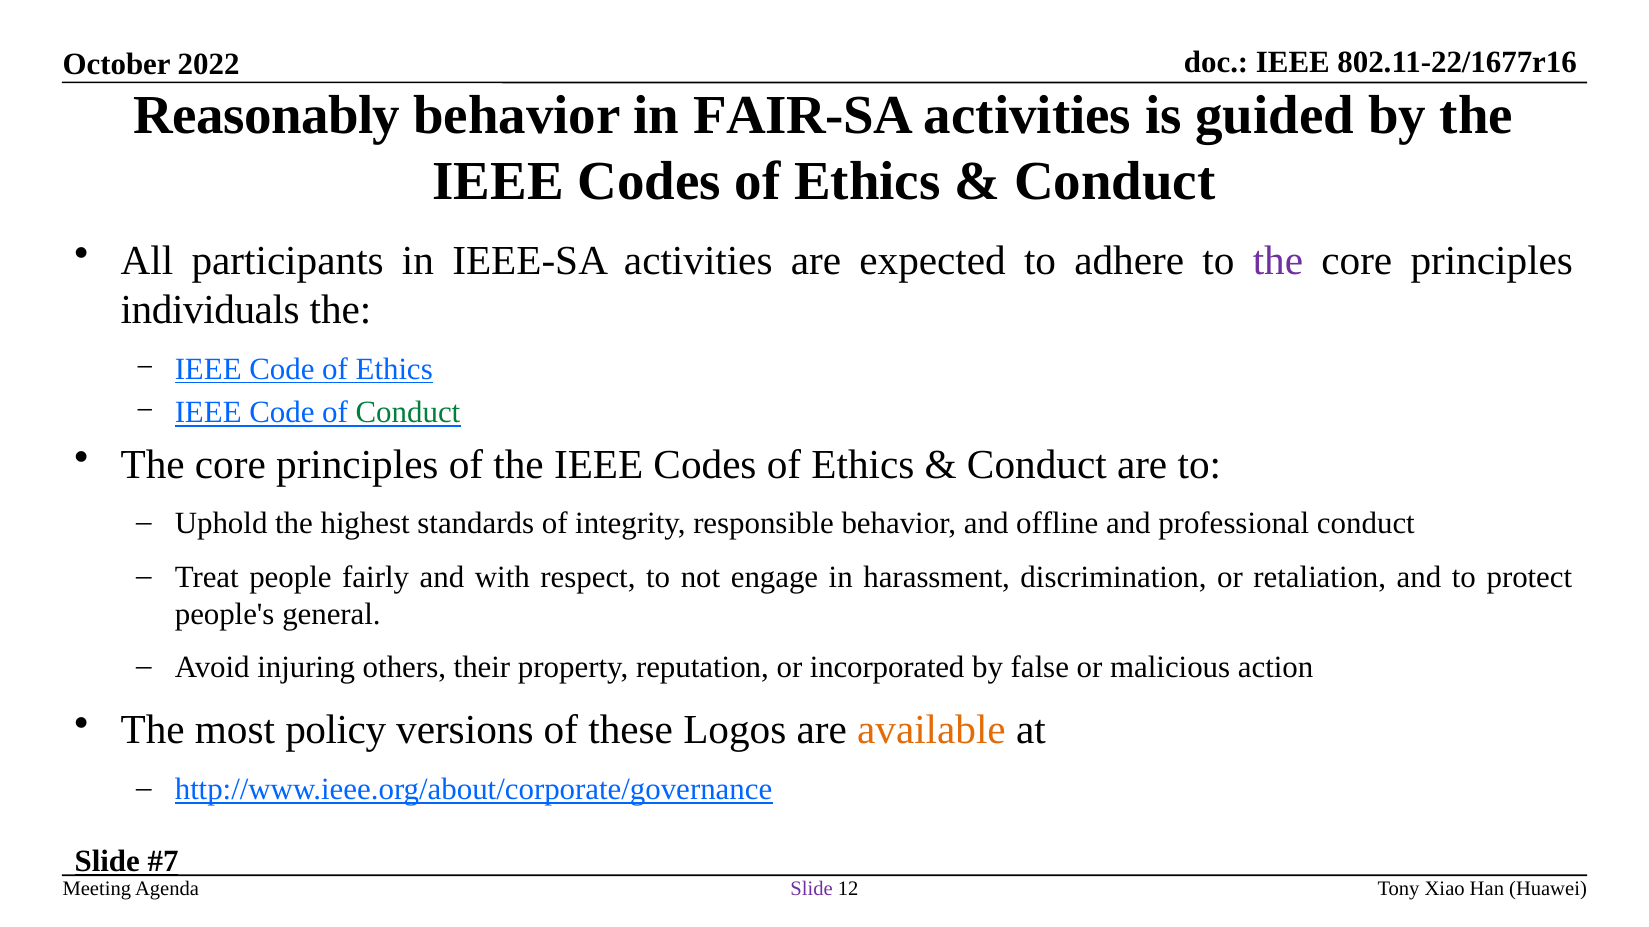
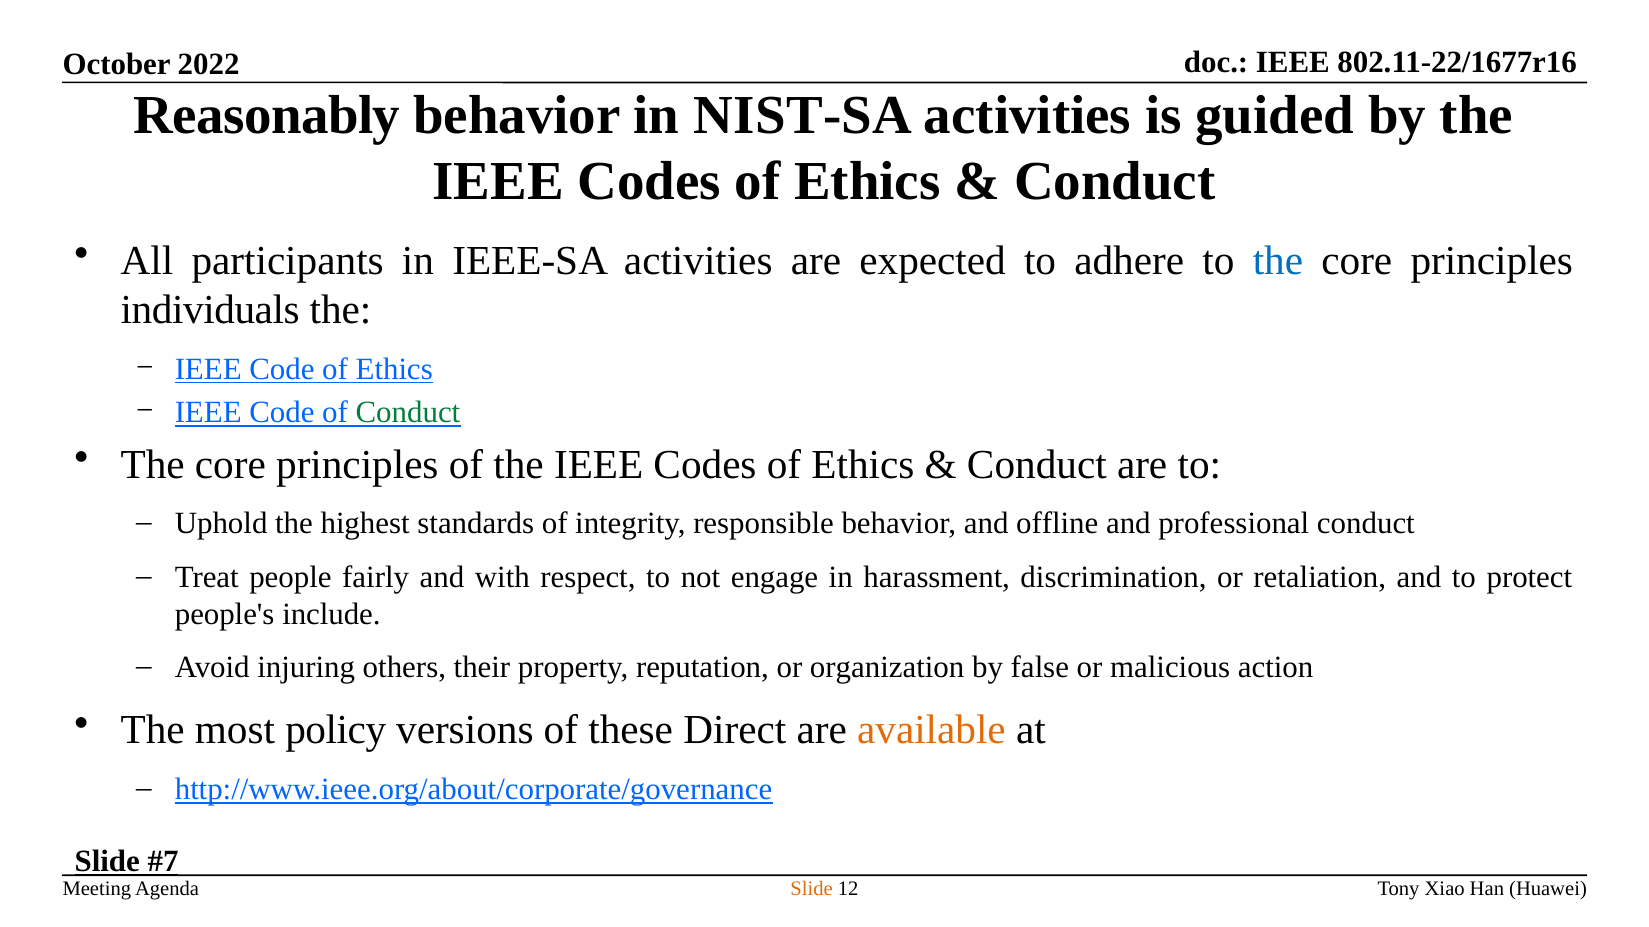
FAIR-SA: FAIR-SA -> NIST-SA (803, 115)
the colour: purple -> blue (1278, 261)
general: general -> include (331, 614)
incorporated: incorporated -> organization (887, 668)
Logos: Logos -> Direct (735, 731)
Slide colour: purple -> orange (812, 889)
